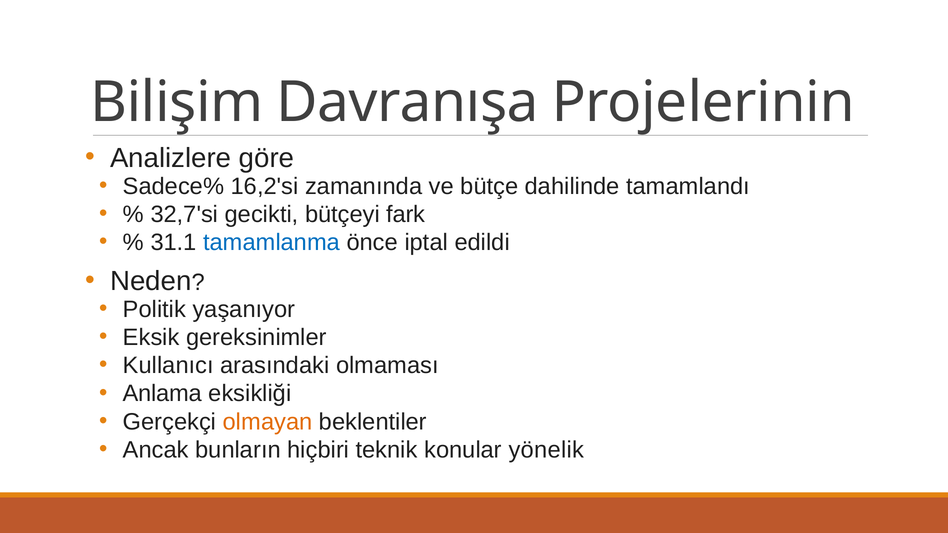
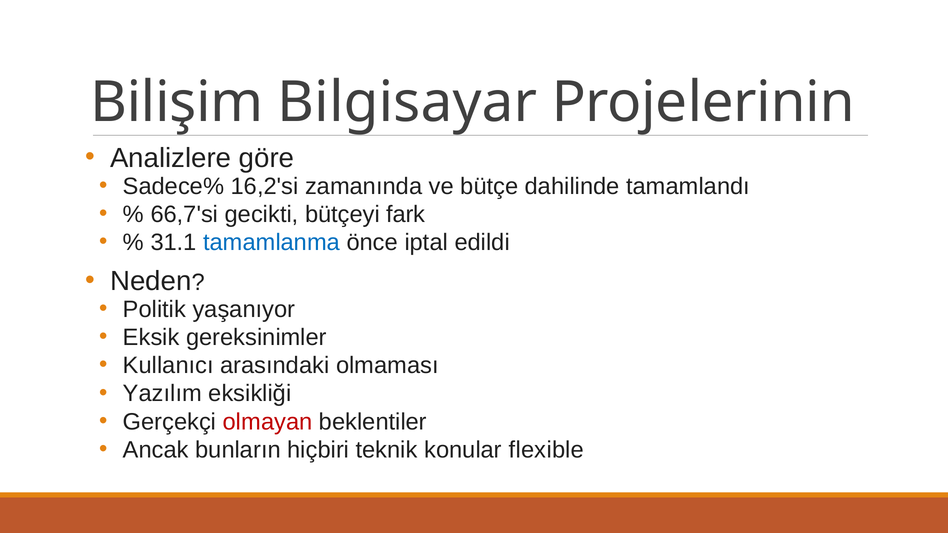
Davranışa: Davranışa -> Bilgisayar (407, 102)
32,7'si: 32,7'si -> 66,7'si (184, 214)
Anlama: Anlama -> Yazılım (162, 394)
olmayan colour: orange -> red (268, 422)
yönelik: yönelik -> flexible (546, 450)
